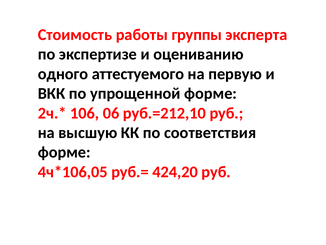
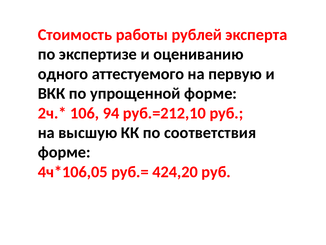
группы: группы -> рублей (197, 35)
06: 06 -> 94 (111, 113)
